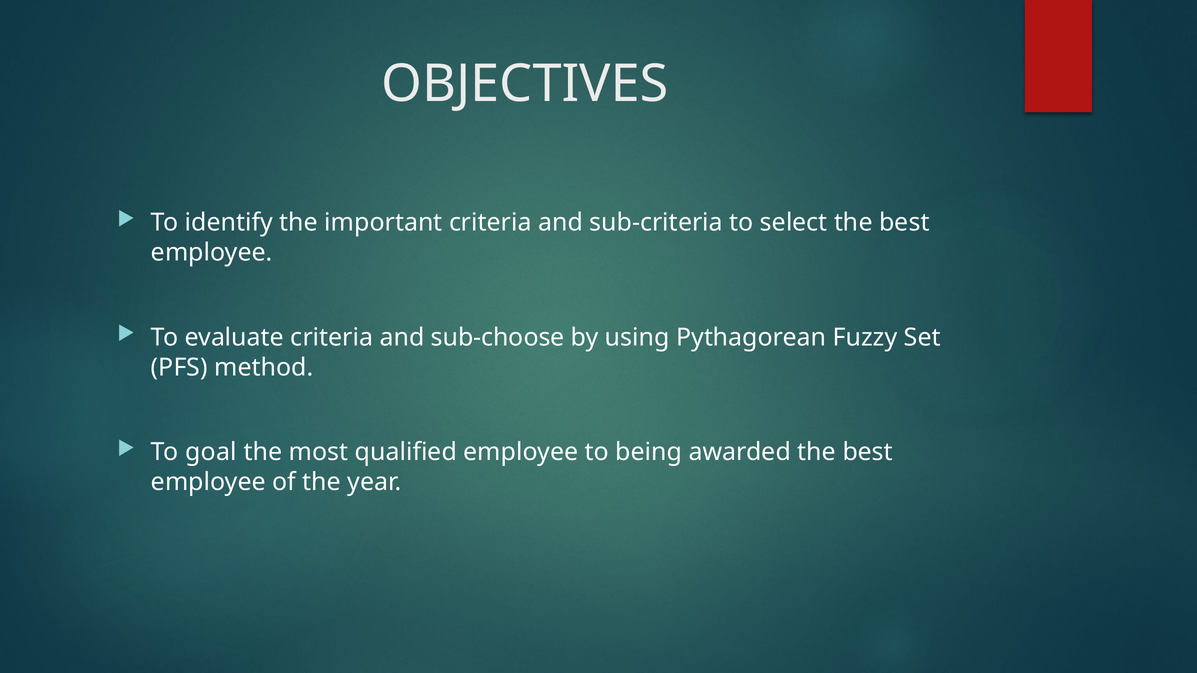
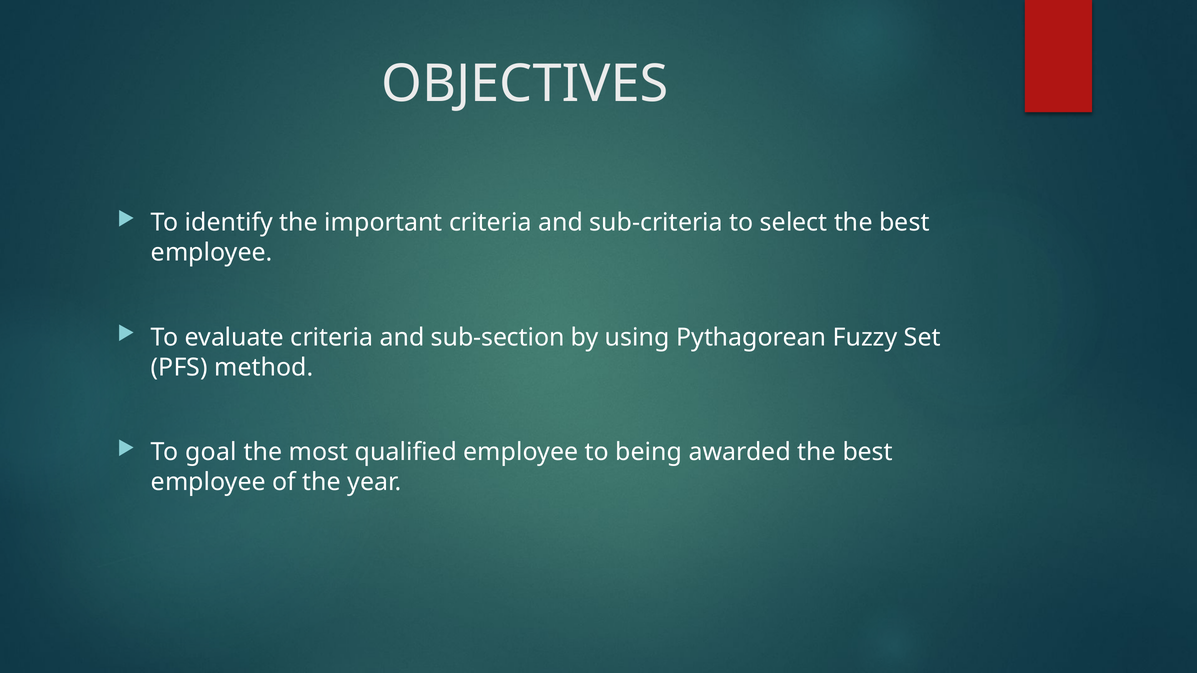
sub-choose: sub-choose -> sub-section (498, 338)
